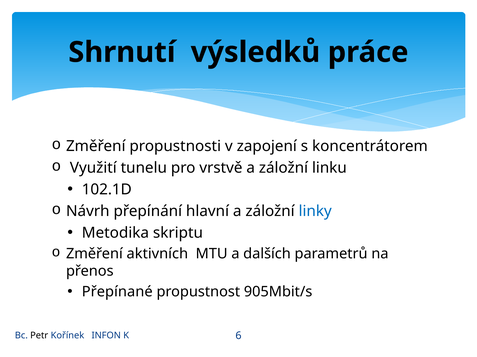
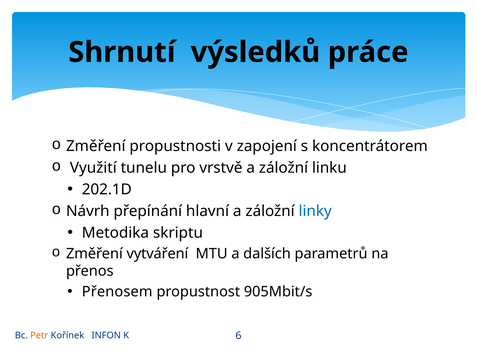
102.1D: 102.1D -> 202.1D (107, 190)
aktivních: aktivních -> vytváření (157, 254)
Přepínané: Přepínané -> Přenosem (117, 292)
Petr colour: black -> orange (39, 336)
